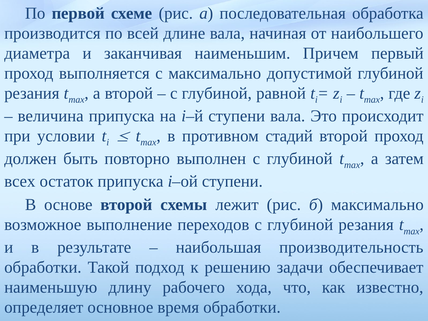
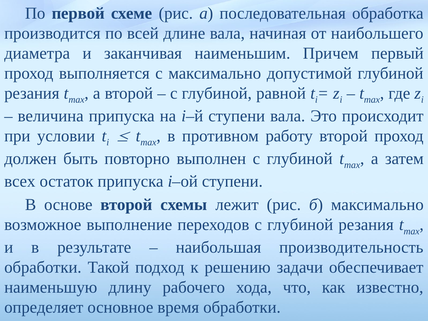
стадий: стадий -> работу (289, 136)
